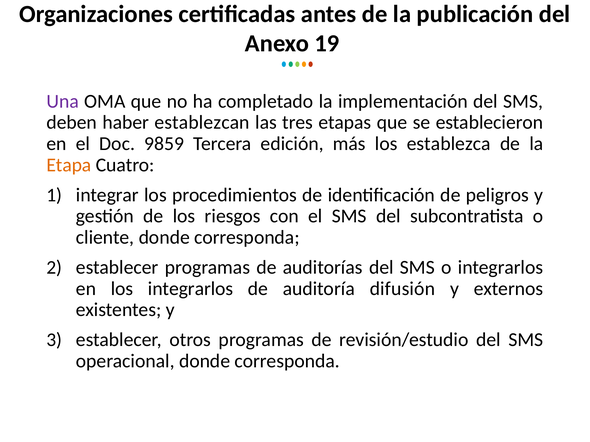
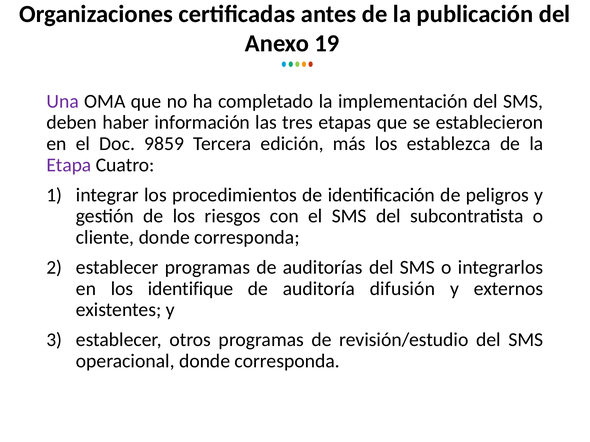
establezcan: establezcan -> información (202, 123)
Etapa colour: orange -> purple (69, 165)
los integrarlos: integrarlos -> identifique (191, 289)
